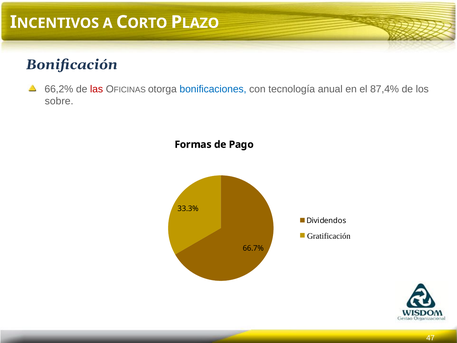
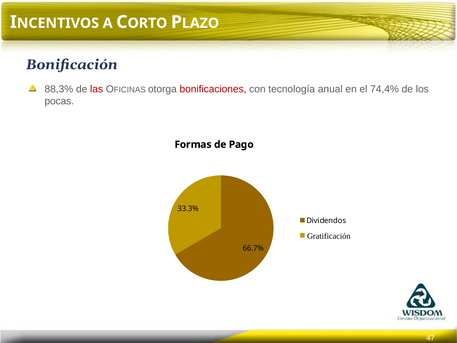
66,2%: 66,2% -> 88,3% (59, 89)
bonificaciones colour: blue -> red (213, 89)
87,4%: 87,4% -> 74,4% (385, 89)
sobre: sobre -> pocas (59, 101)
